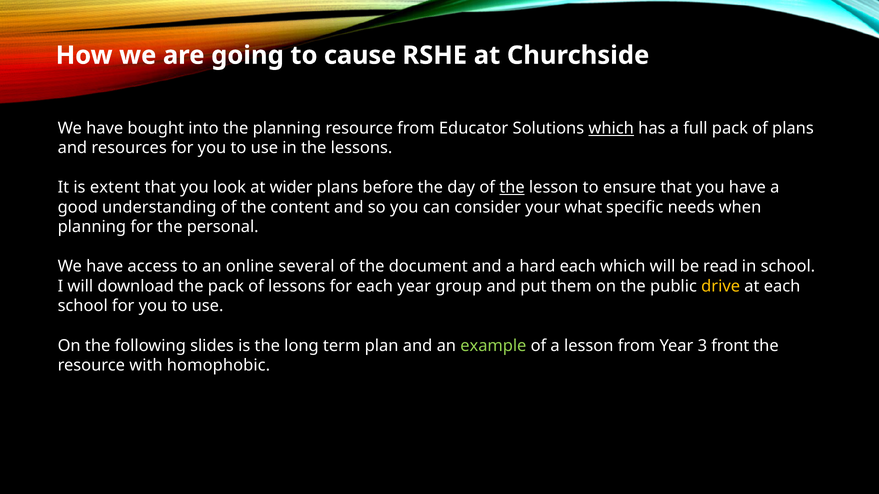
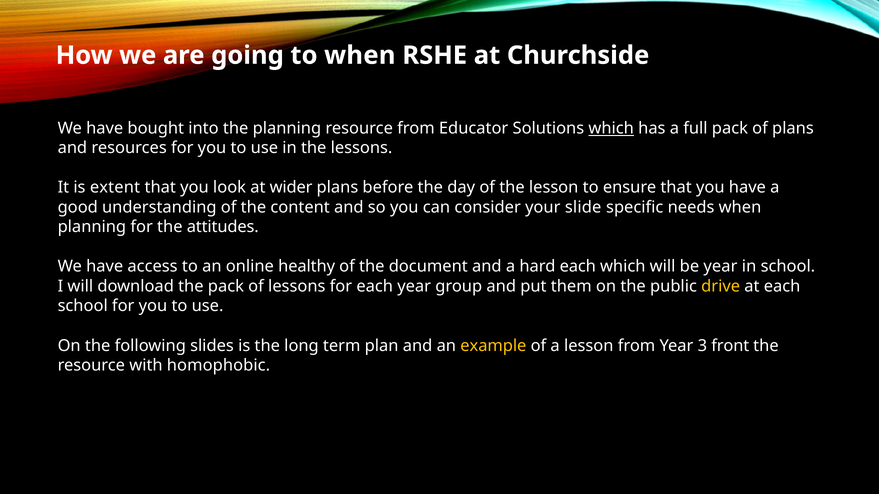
to cause: cause -> when (360, 55)
the underline: present -> none (512, 188)
what: what -> slide (583, 207)
personal: personal -> attitudes (223, 227)
several: several -> healthy (307, 267)
be read: read -> year (720, 267)
example colour: light green -> yellow (493, 346)
